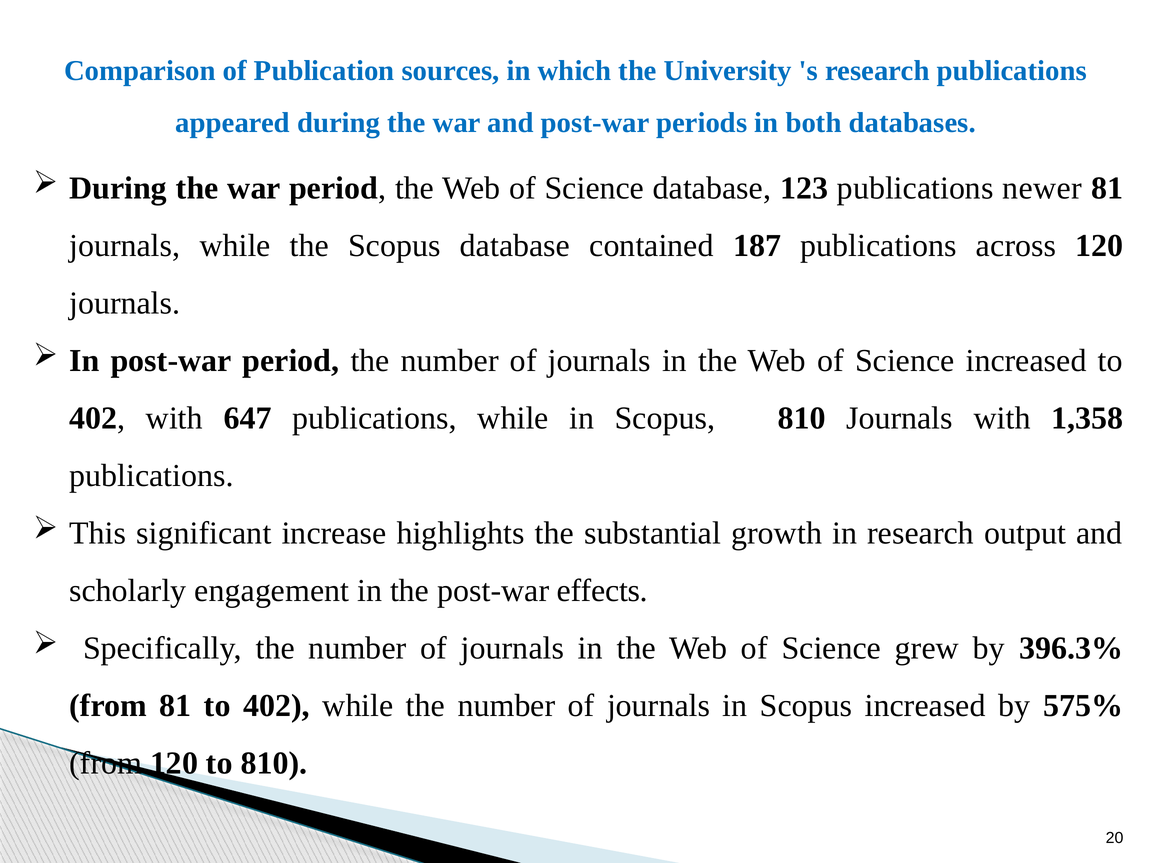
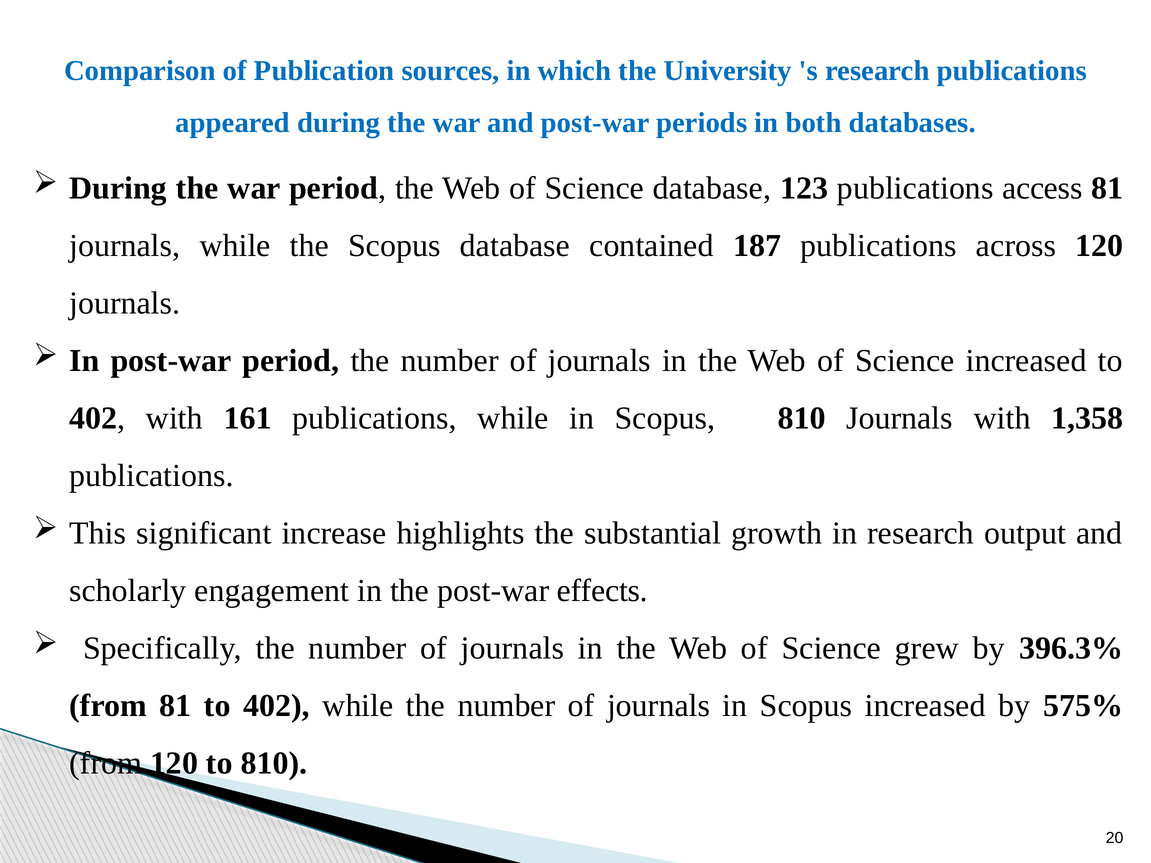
newer: newer -> access (1042, 188)
647: 647 -> 161 (248, 418)
